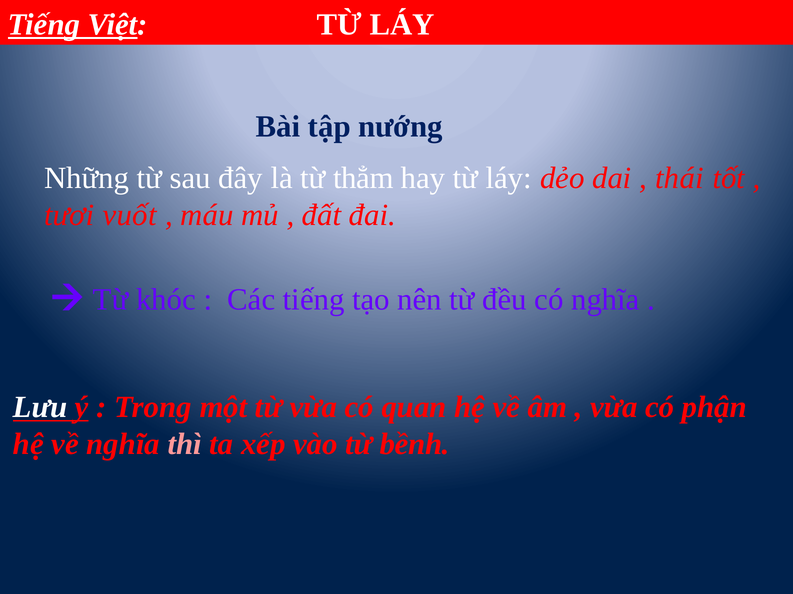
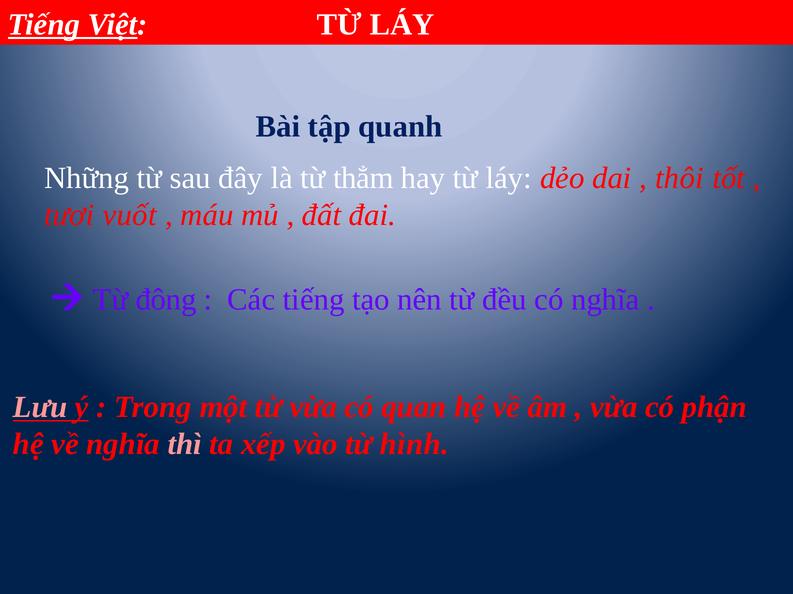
nướng: nướng -> quanh (400, 127)
thái: thái -> thôi (680, 178)
khóc: khóc -> đông (166, 300)
Lưu colour: white -> pink (40, 408)
bềnh: bềnh -> hình (414, 445)
